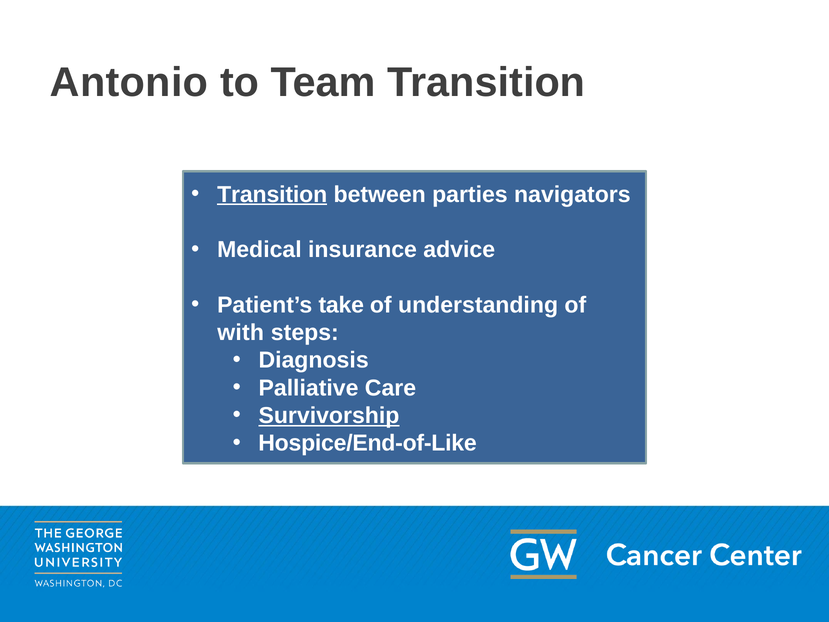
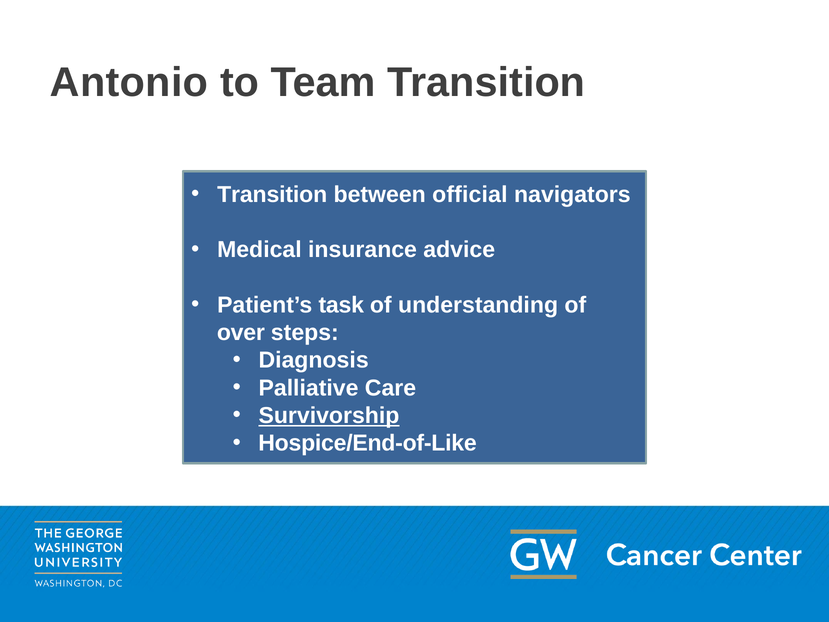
Transition underline: present -> none (272, 194)
parties: parties -> official (470, 194)
take: take -> task (341, 305)
with: with -> over (241, 333)
